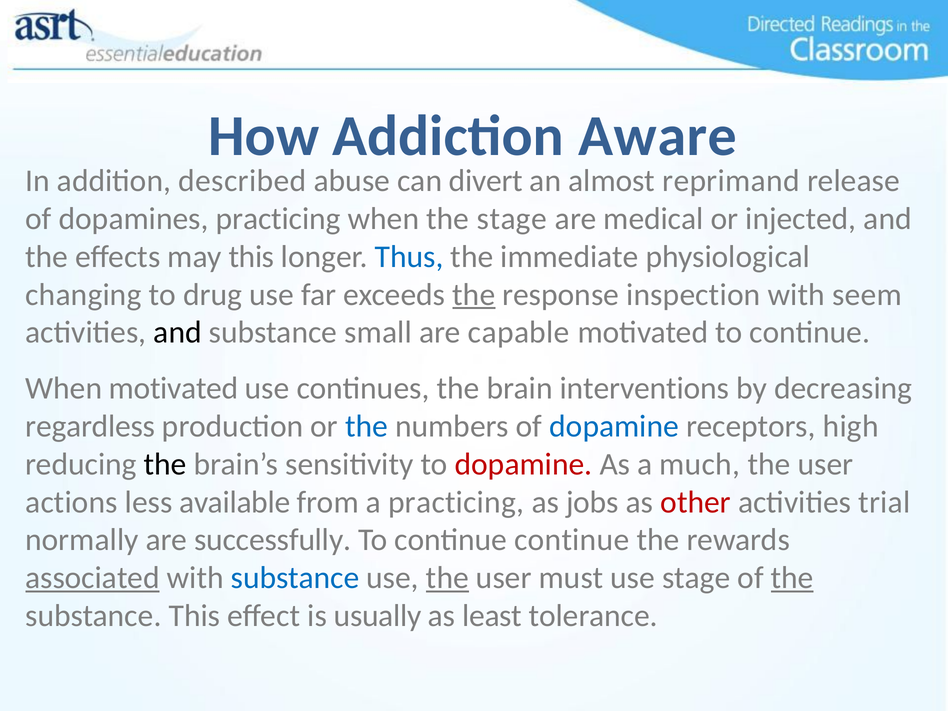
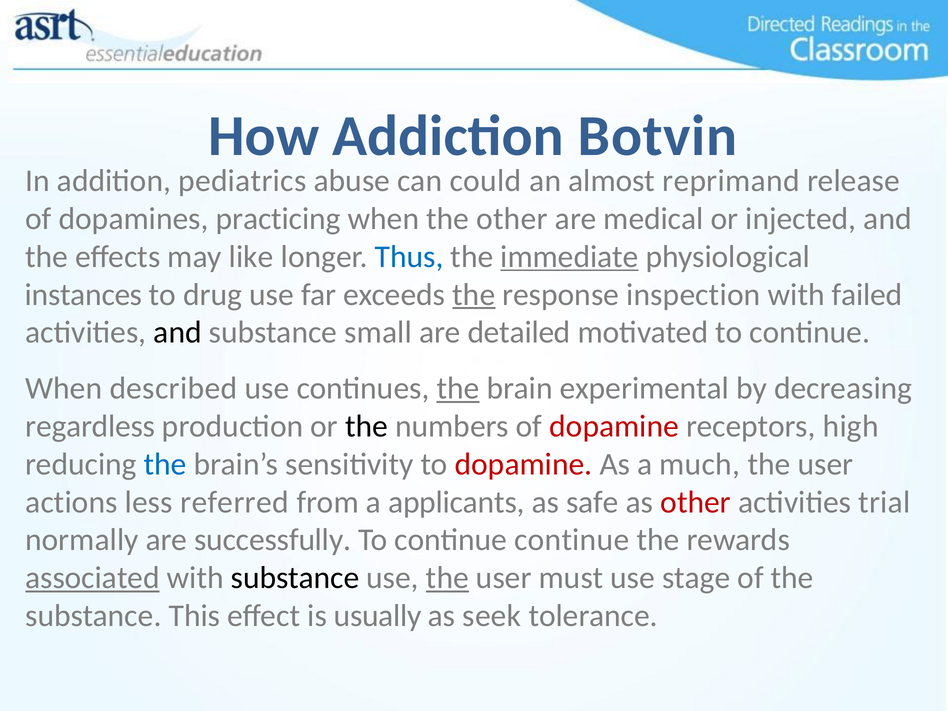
Aware: Aware -> Botvin (658, 136)
described: described -> pediatrics (242, 181)
divert: divert -> could (486, 181)
the stage: stage -> other (512, 219)
may this: this -> like (251, 257)
immediate underline: none -> present (570, 257)
changing: changing -> instances (84, 295)
seem: seem -> failed (867, 295)
capable: capable -> detailed (519, 332)
When motivated: motivated -> described (173, 388)
the underline: none -> present (458, 388)
interventions: interventions -> experimental (644, 388)
the colour: blue -> black (367, 426)
dopamine colour: blue -> red (614, 426)
the colour: black -> blue (165, 464)
available: available -> referred (234, 502)
a practicing: practicing -> applicants (456, 502)
jobs: jobs -> safe (592, 502)
substance colour: blue -> black (295, 578)
the underline: present -> none (792, 578)
least: least -> seek (492, 616)
